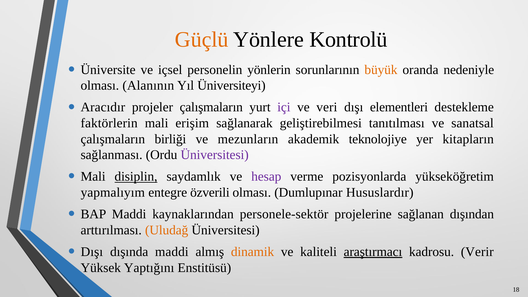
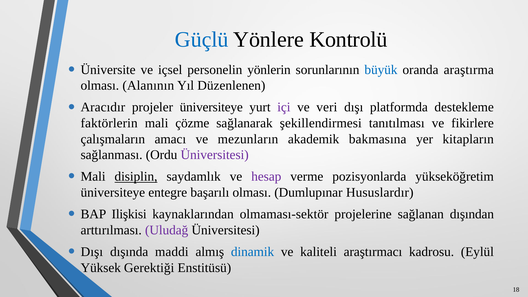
Güçlü colour: orange -> blue (202, 39)
büyük colour: orange -> blue (381, 70)
nedeniyle: nedeniyle -> araştırma (469, 70)
Üniversiteyi: Üniversiteyi -> Düzenlenen (231, 86)
projeler çalışmaların: çalışmaların -> üniversiteye (211, 107)
elementleri: elementleri -> platformda (399, 107)
erişim: erişim -> çözme (192, 123)
geliştirebilmesi: geliştirebilmesi -> şekillendirmesi (321, 123)
sanatsal: sanatsal -> fikirlere (473, 123)
birliği: birliği -> amacı (170, 139)
teknolojiye: teknolojiye -> bakmasına (378, 139)
yapmalıyım: yapmalıyım -> üniversiteye (113, 192)
özverili: özverili -> başarılı (210, 192)
BAP Maddi: Maddi -> Ilişkisi (129, 214)
personele-sektör: personele-sektör -> olmaması-sektör (284, 214)
Uludağ colour: orange -> purple (167, 230)
dinamik colour: orange -> blue (253, 252)
araştırmacı underline: present -> none (373, 252)
Verir: Verir -> Eylül (477, 252)
Yaptığını: Yaptığını -> Gerektiği (149, 268)
